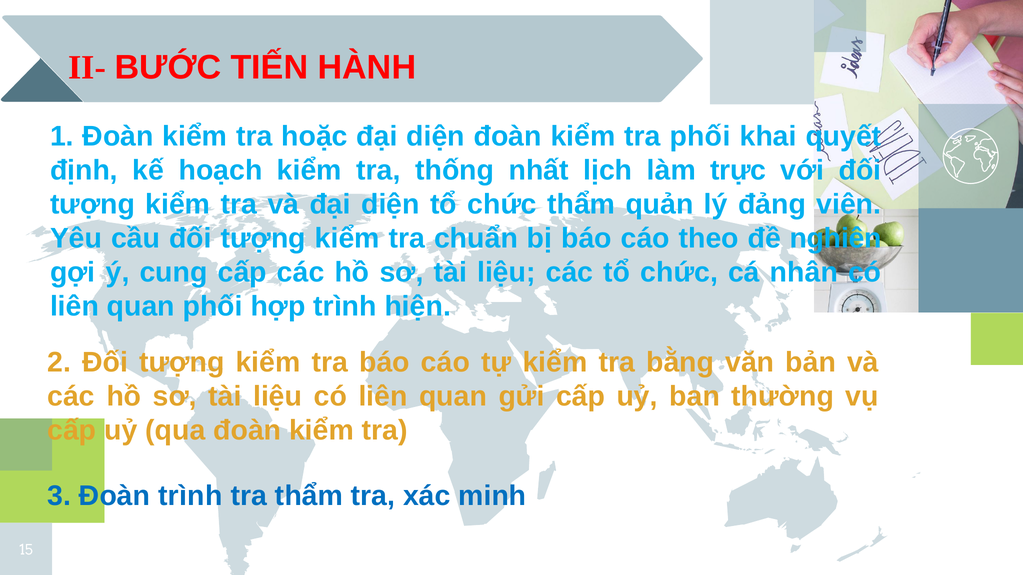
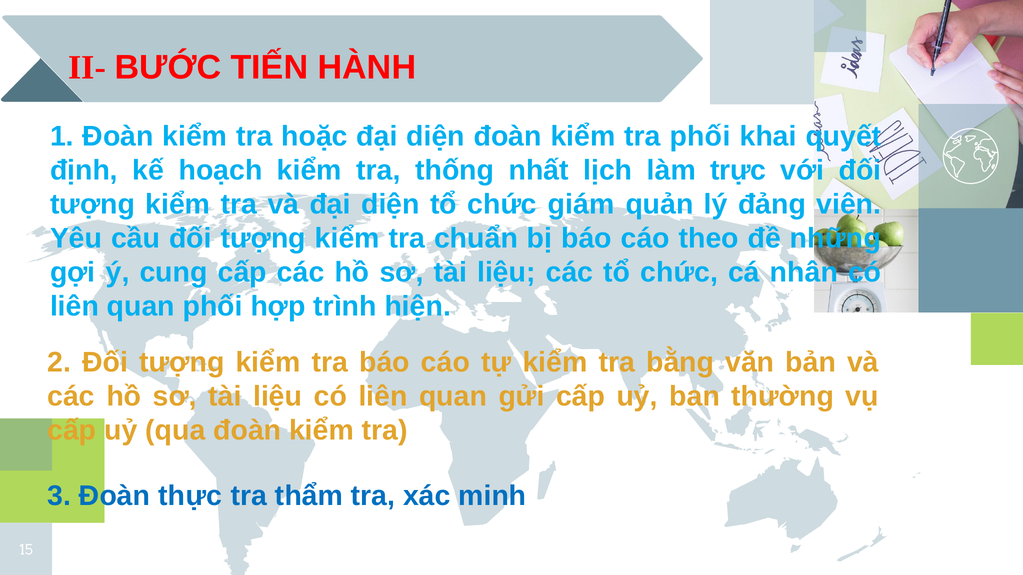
chức thẩm: thẩm -> giám (581, 205)
nghiên: nghiên -> những (835, 239)
Đoàn trình: trình -> thực (190, 496)
